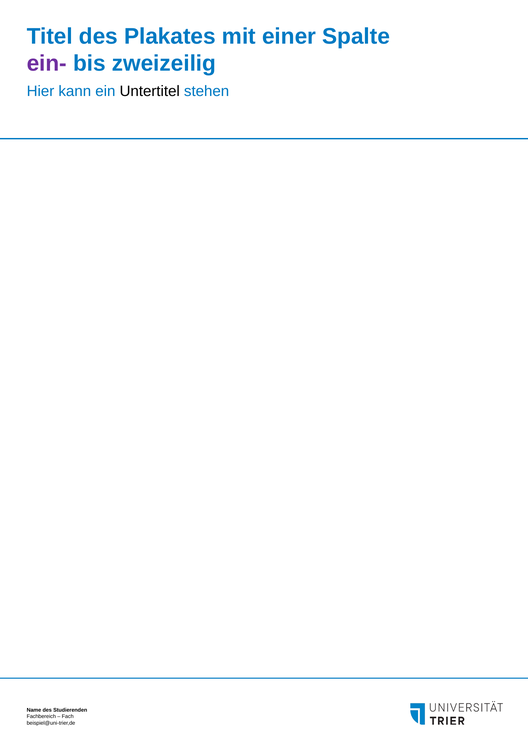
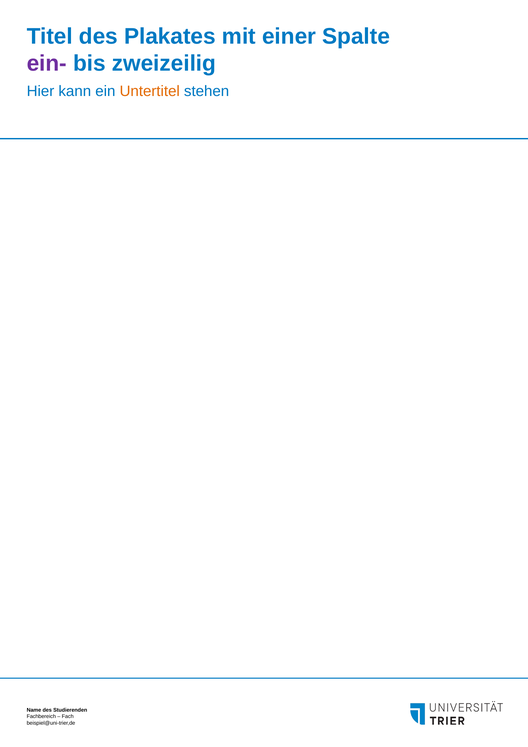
Untertitel colour: black -> orange (150, 91)
